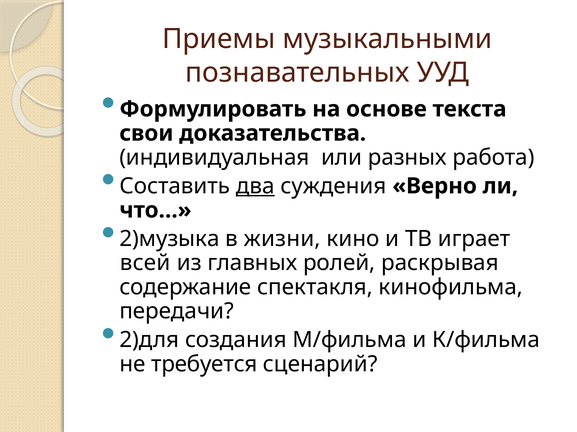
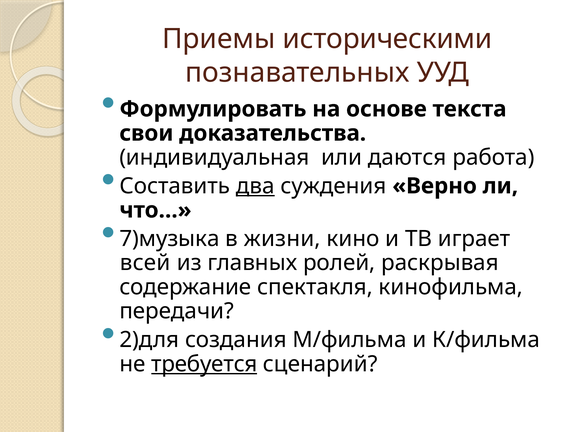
музыкальными: музыкальными -> историческими (388, 39)
разных: разных -> даются (407, 158)
2)музыка: 2)музыка -> 7)музыка (169, 239)
требуется underline: none -> present (204, 365)
